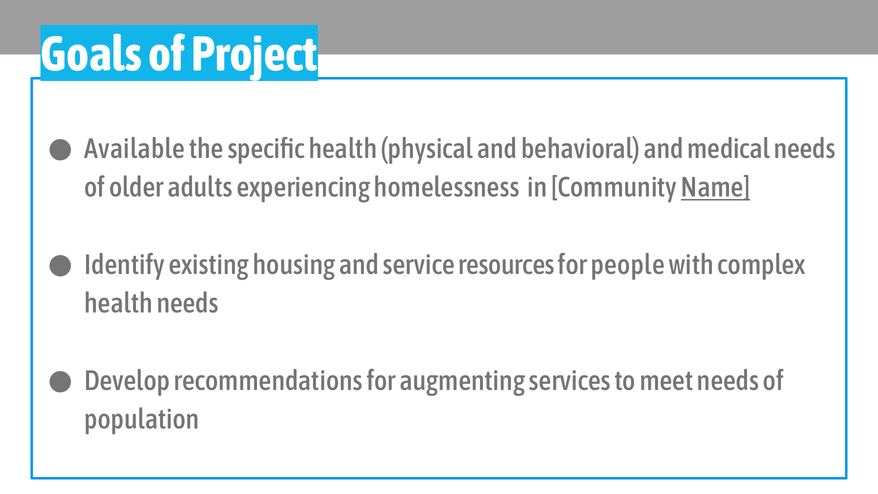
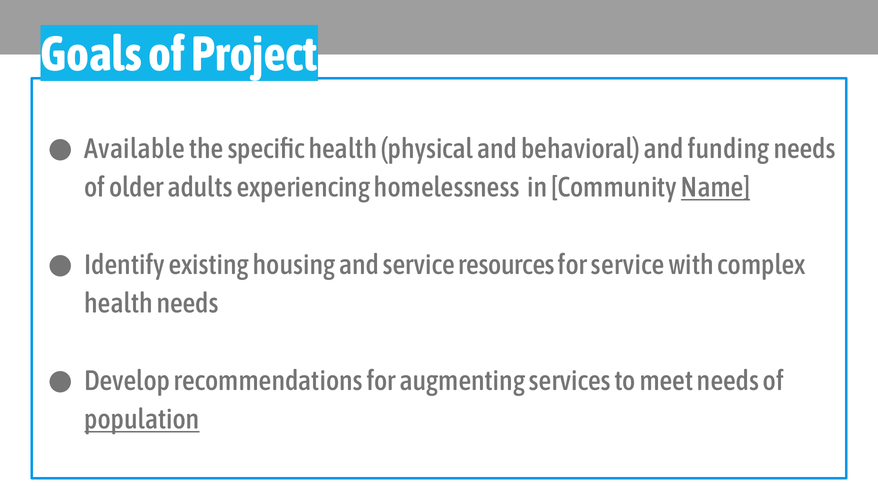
medical: medical -> funding (728, 149)
for people: people -> service (628, 265)
population underline: none -> present (142, 419)
